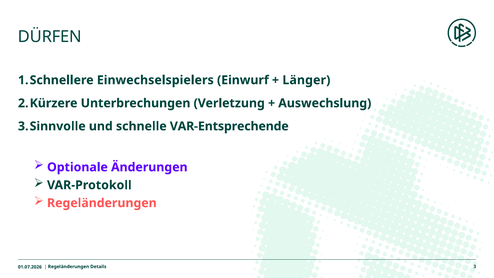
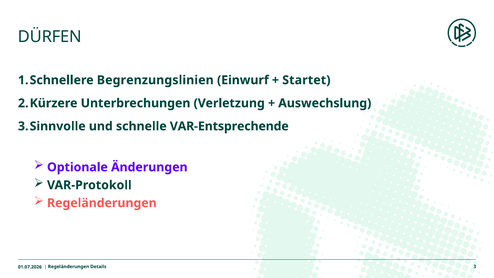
Einwechselspielers: Einwechselspielers -> Begrenzungslinien (155, 80)
Länger: Länger -> Startet (306, 80)
